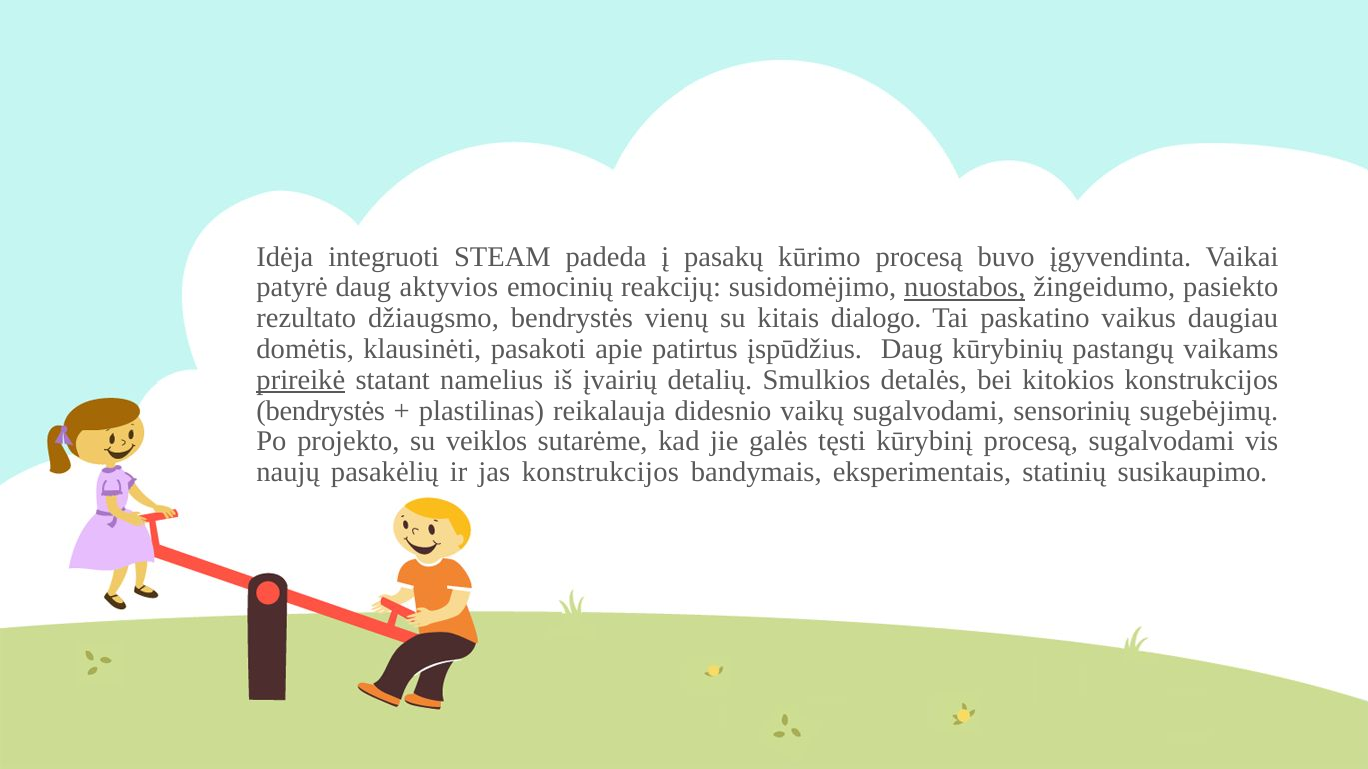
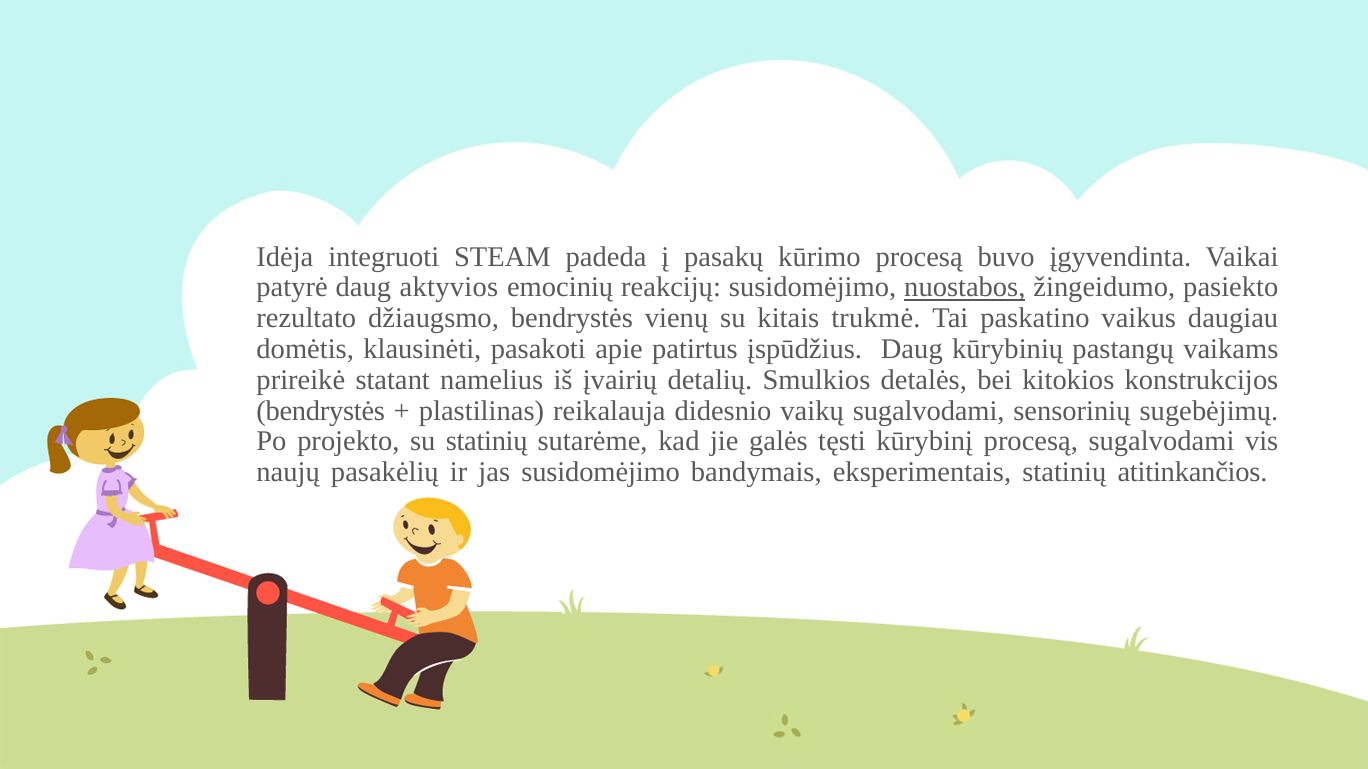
dialogo: dialogo -> trukmė (876, 319)
prireikė underline: present -> none (301, 380)
su veiklos: veiklos -> statinių (487, 442)
jas konstrukcijos: konstrukcijos -> susidomėjimo (601, 473)
susikaupimo: susikaupimo -> atitinkančios (1193, 473)
